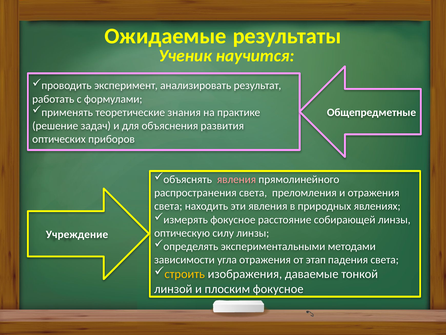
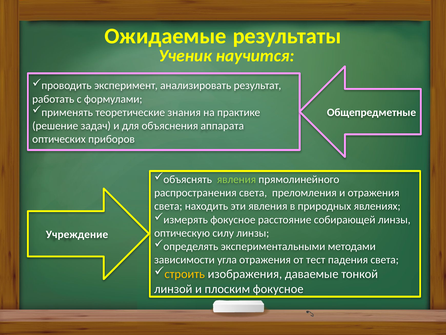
развития: развития -> аппарата (222, 126)
явления colour: pink -> light green (236, 179)
этап: этап -> тест (316, 259)
